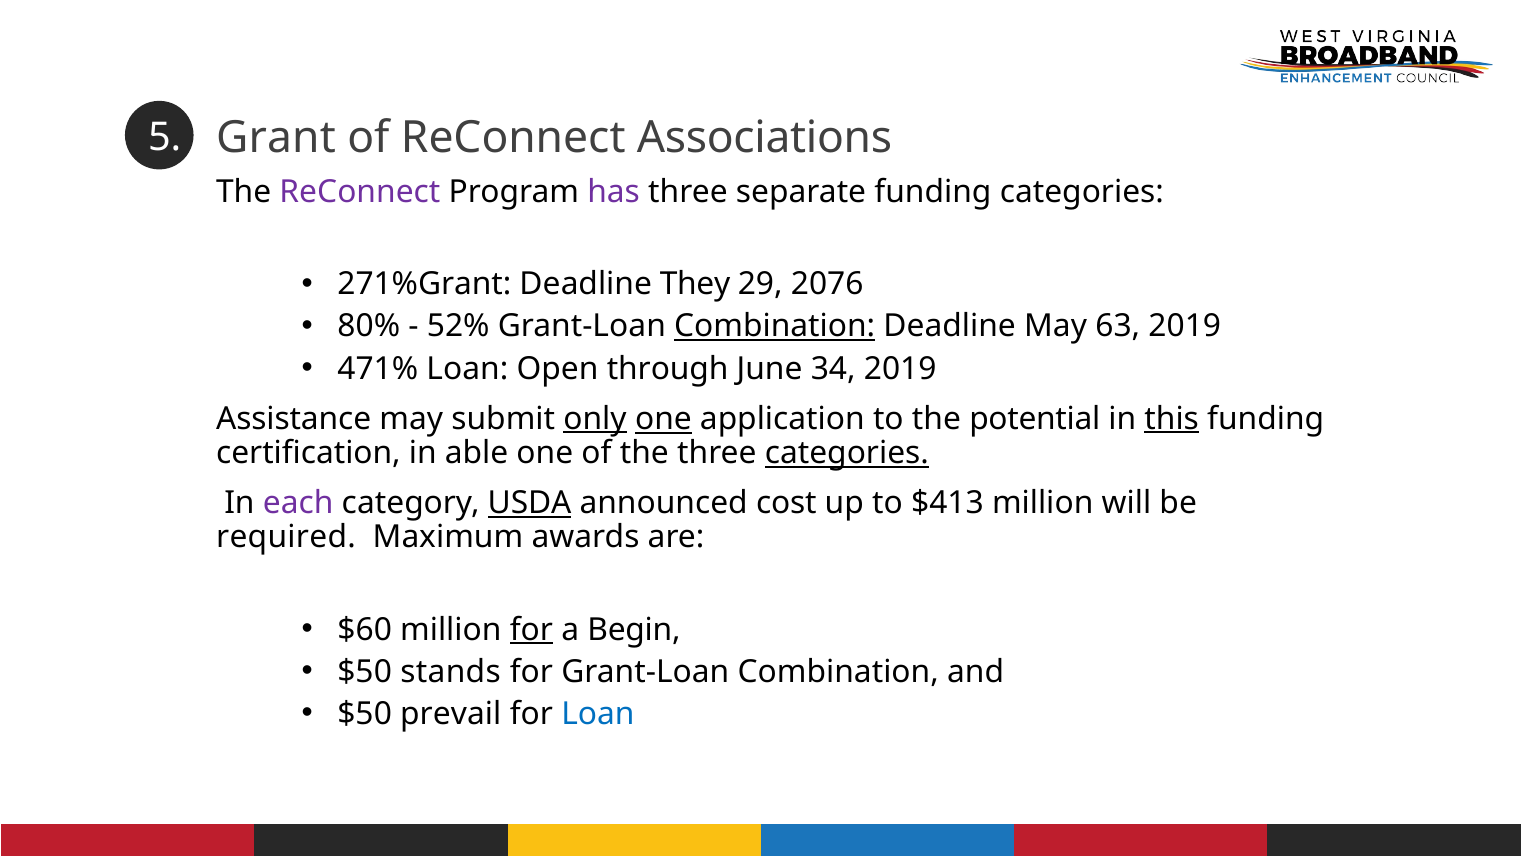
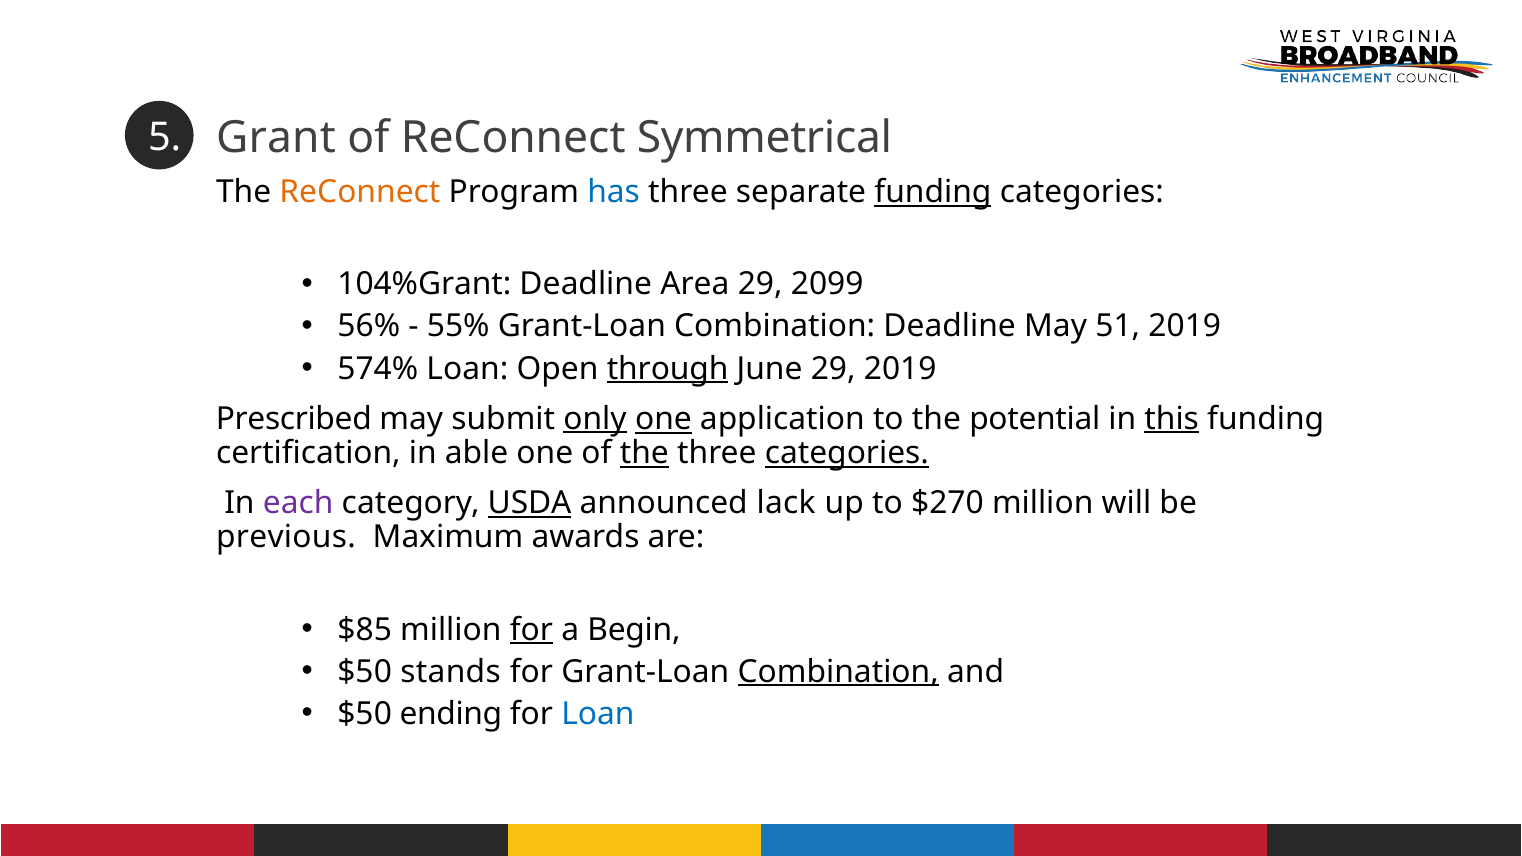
Associations: Associations -> Symmetrical (764, 138)
ReConnect colour: purple -> orange (360, 192)
has colour: purple -> blue (614, 192)
funding underline: none -> present (933, 192)
271%Grant: 271%Grant -> 104%Grant (424, 284)
They: They -> Area (695, 284)
2076: 2076 -> 2099 (827, 284)
80%: 80% -> 56% (369, 326)
52%: 52% -> 55% (458, 326)
Combination underline: present -> none (775, 326)
63: 63 -> 51 (1118, 326)
471%: 471% -> 574% (378, 369)
through underline: none -> present (668, 369)
June 34: 34 -> 29 (833, 369)
Assistance: Assistance -> Prescribed (294, 419)
the underline: none -> present (644, 453)
cost: cost -> lack (786, 503)
$413: $413 -> $270 (947, 503)
required: required -> previous (286, 537)
$60: $60 -> $85 (365, 630)
Combination underline: none -> present (838, 672)
prevail: prevail -> ending (451, 714)
